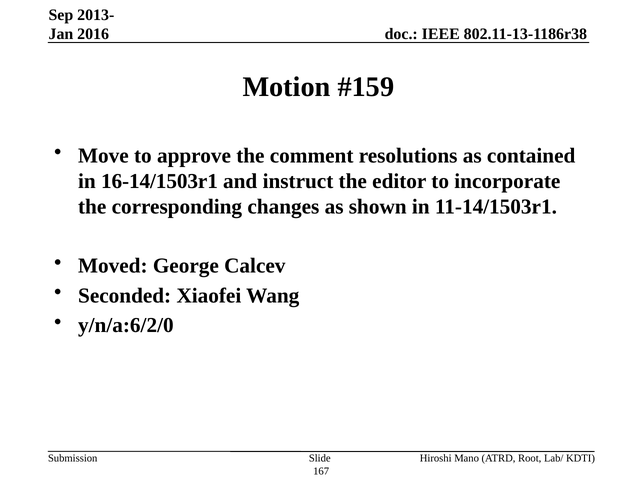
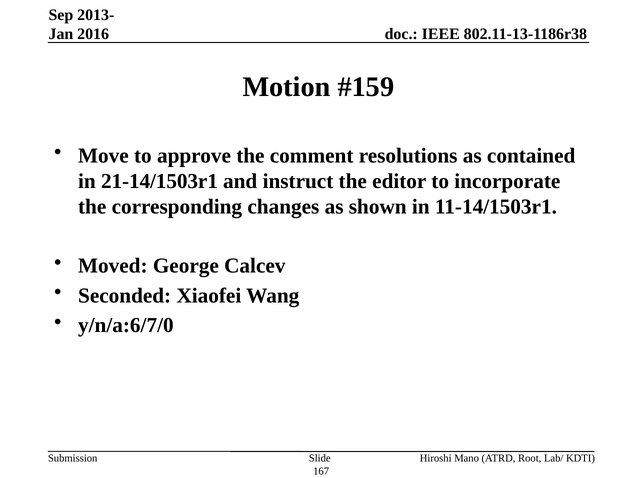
16-14/1503r1: 16-14/1503r1 -> 21-14/1503r1 (159, 181)
y/n/a:6/2/0: y/n/a:6/2/0 -> y/n/a:6/7/0 (126, 325)
